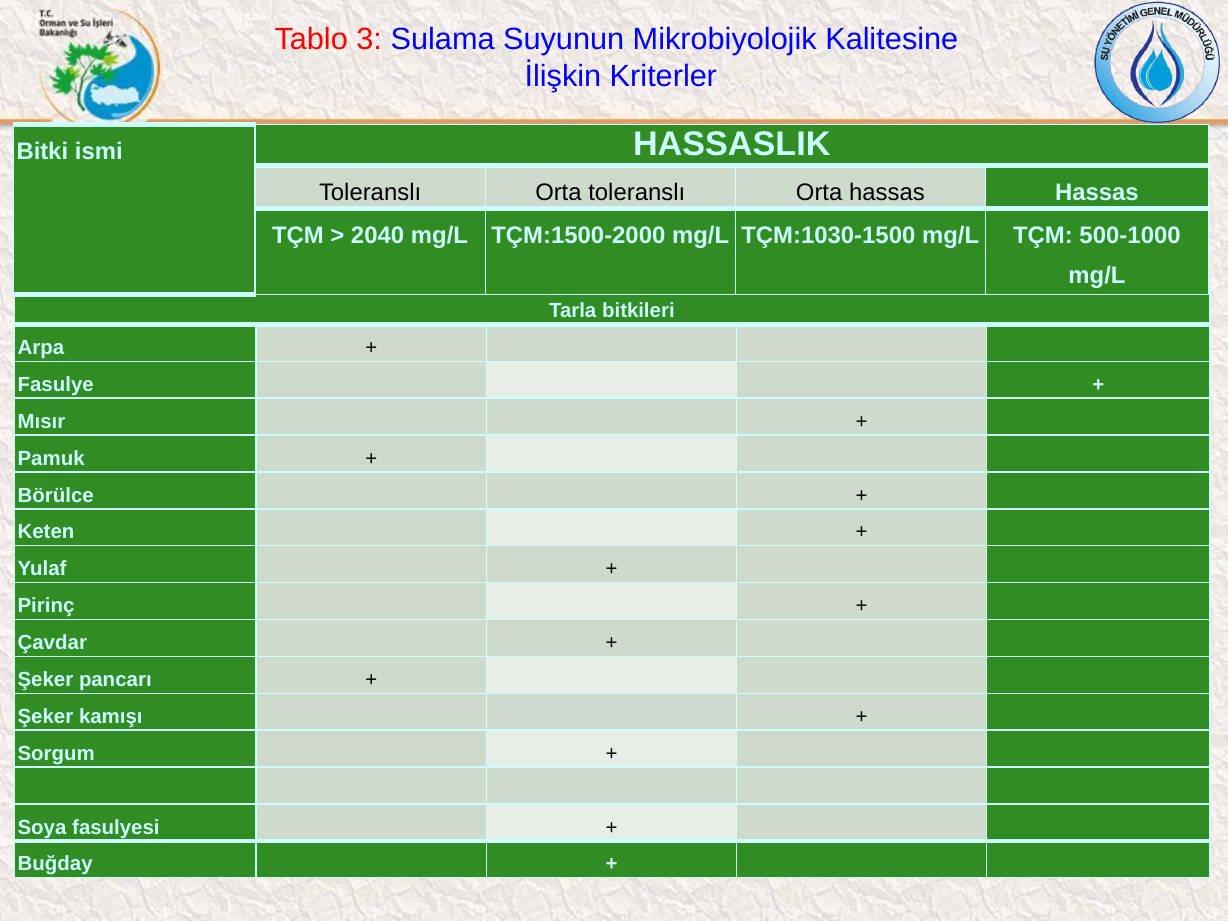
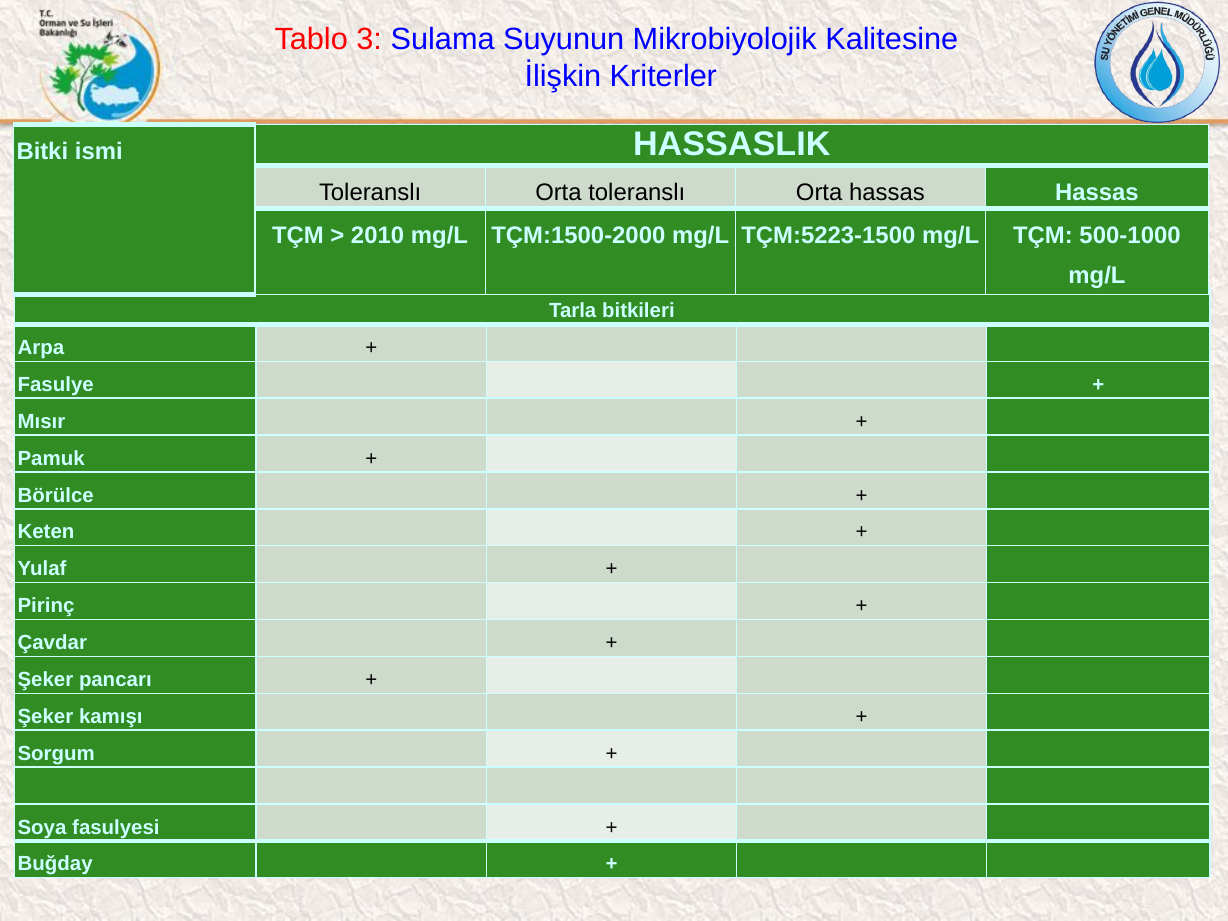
2040: 2040 -> 2010 (378, 236)
TÇM:1030-1500: TÇM:1030-1500 -> TÇM:5223-1500 (828, 236)
